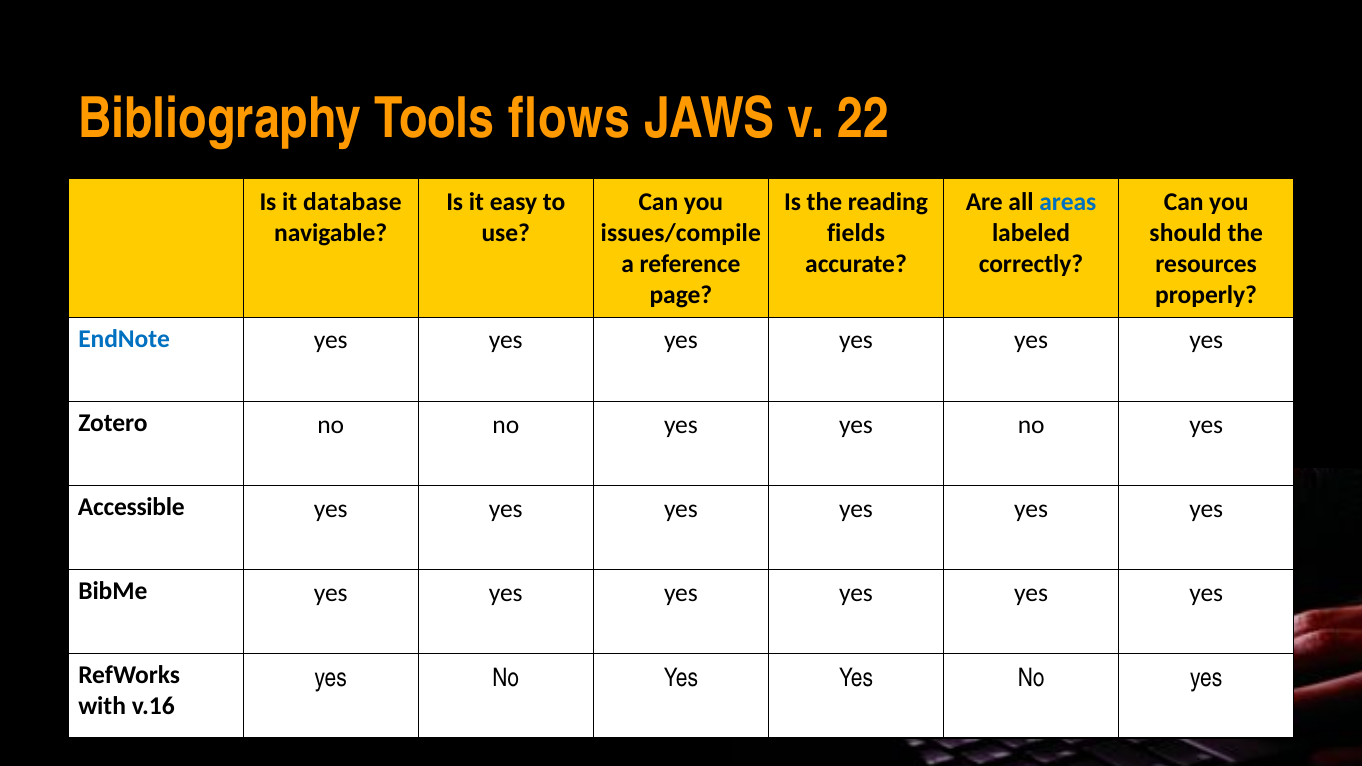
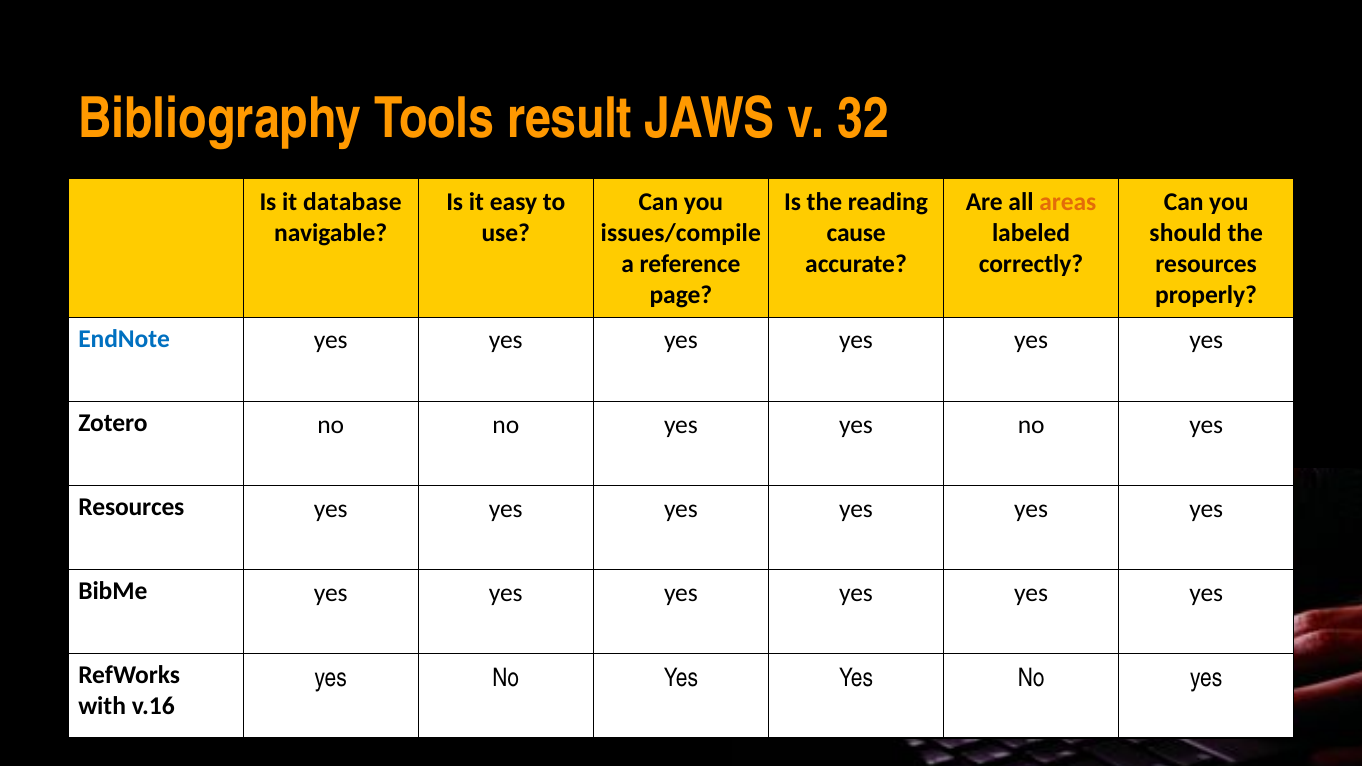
flows: flows -> result (570, 119)
22: 22 -> 32 (863, 119)
areas colour: blue -> orange (1068, 202)
fields: fields -> cause (856, 233)
Accessible: Accessible -> Resources (131, 507)
